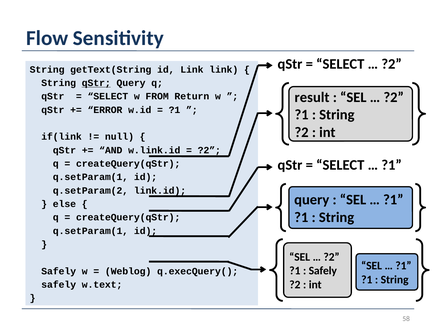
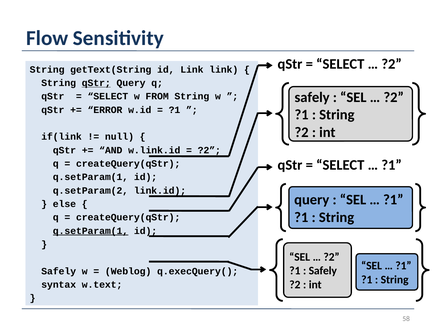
result: result -> safely (312, 97)
FROM Return: Return -> String (192, 96)
q.setParam(1 underline: none -> present (91, 231)
safely: safely -> syntax (59, 285)
